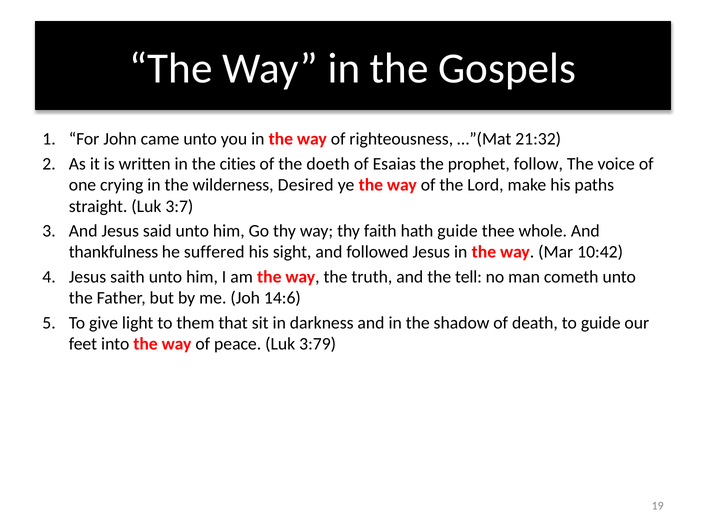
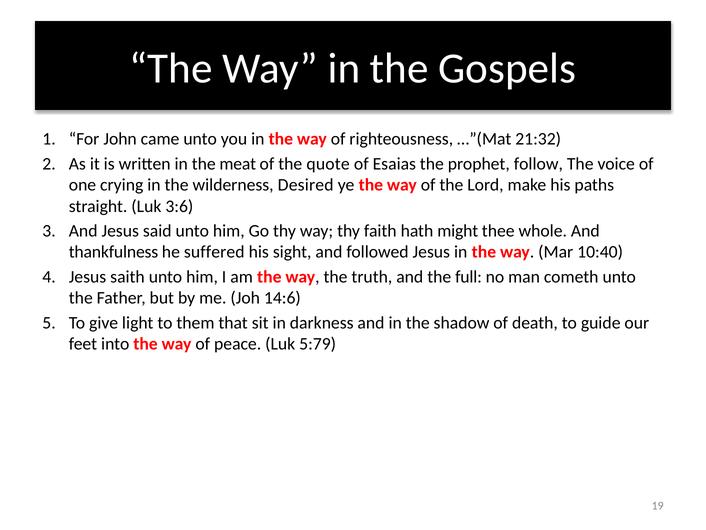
cities: cities -> meat (238, 164)
doeth: doeth -> quote (328, 164)
3:7: 3:7 -> 3:6 (179, 206)
hath guide: guide -> might (458, 231)
10:42: 10:42 -> 10:40 (600, 252)
tell: tell -> full (468, 277)
3:79: 3:79 -> 5:79 (318, 344)
